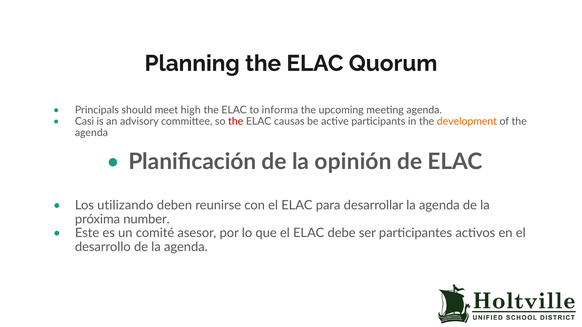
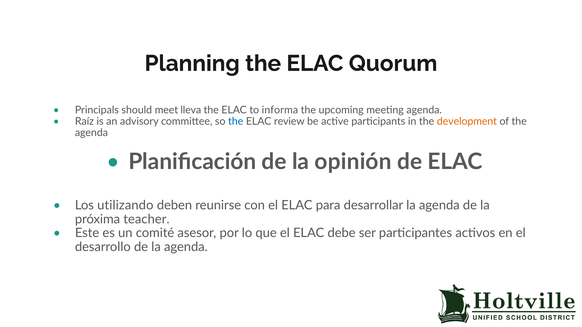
high: high -> lleva (191, 110)
Casi: Casi -> Raíz (84, 121)
the colour: red -> blue (236, 121)
causas: causas -> review (289, 121)
number: number -> teacher (146, 219)
